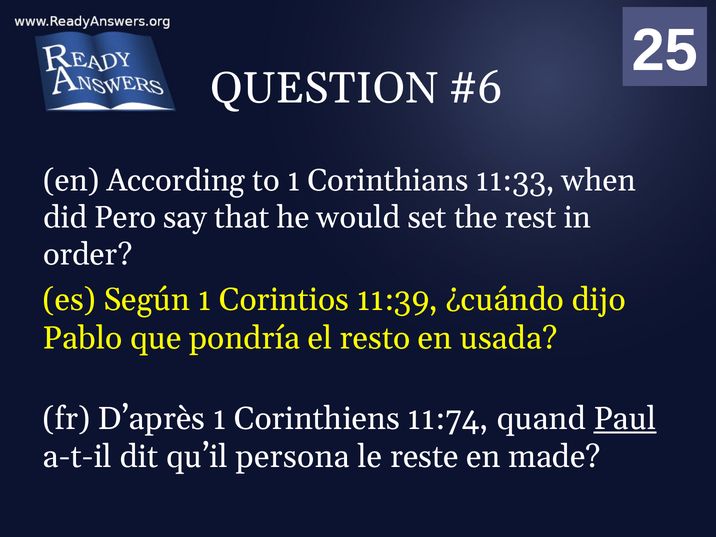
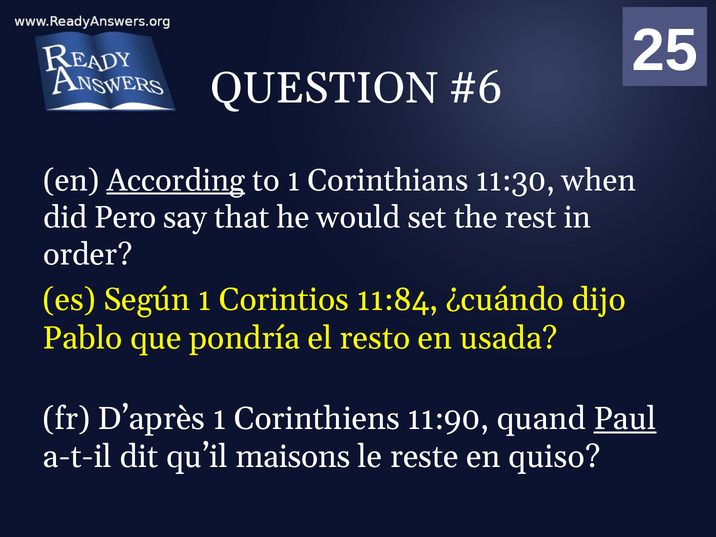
According underline: none -> present (176, 180)
11:33: 11:33 -> 11:30 (515, 180)
11:39: 11:39 -> 11:84 (397, 300)
11:74: 11:74 -> 11:90 (448, 419)
persona: persona -> maisons (293, 457)
made: made -> quiso (554, 457)
